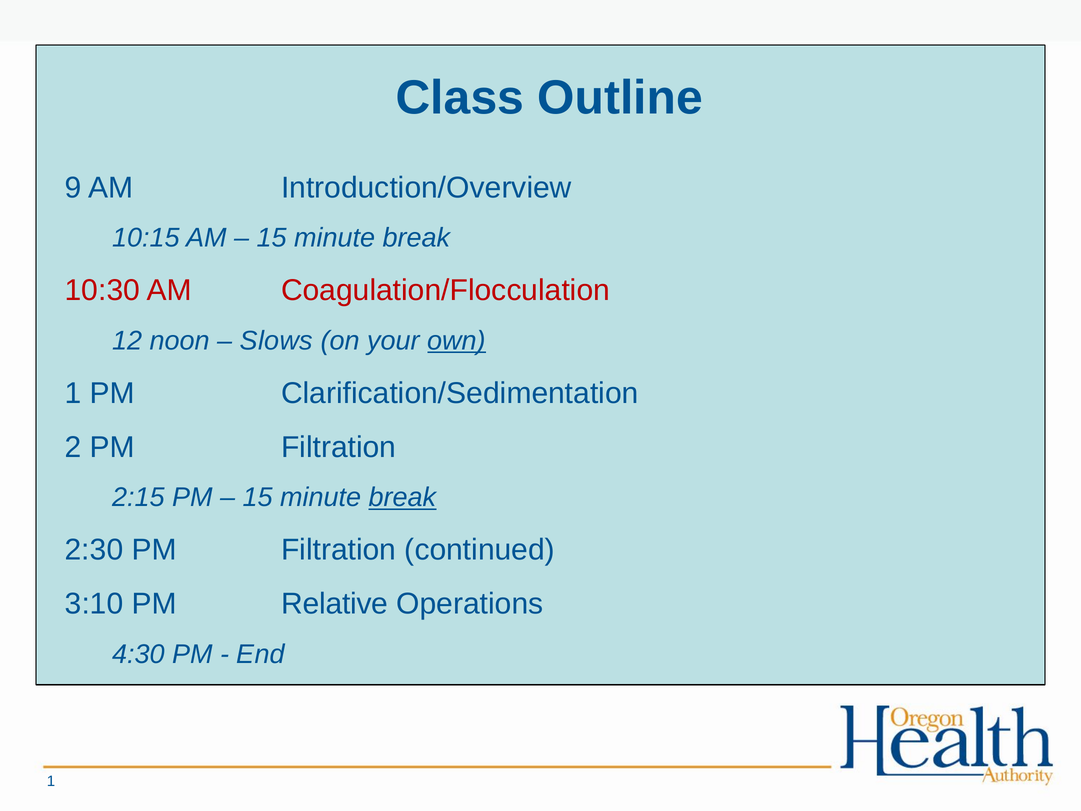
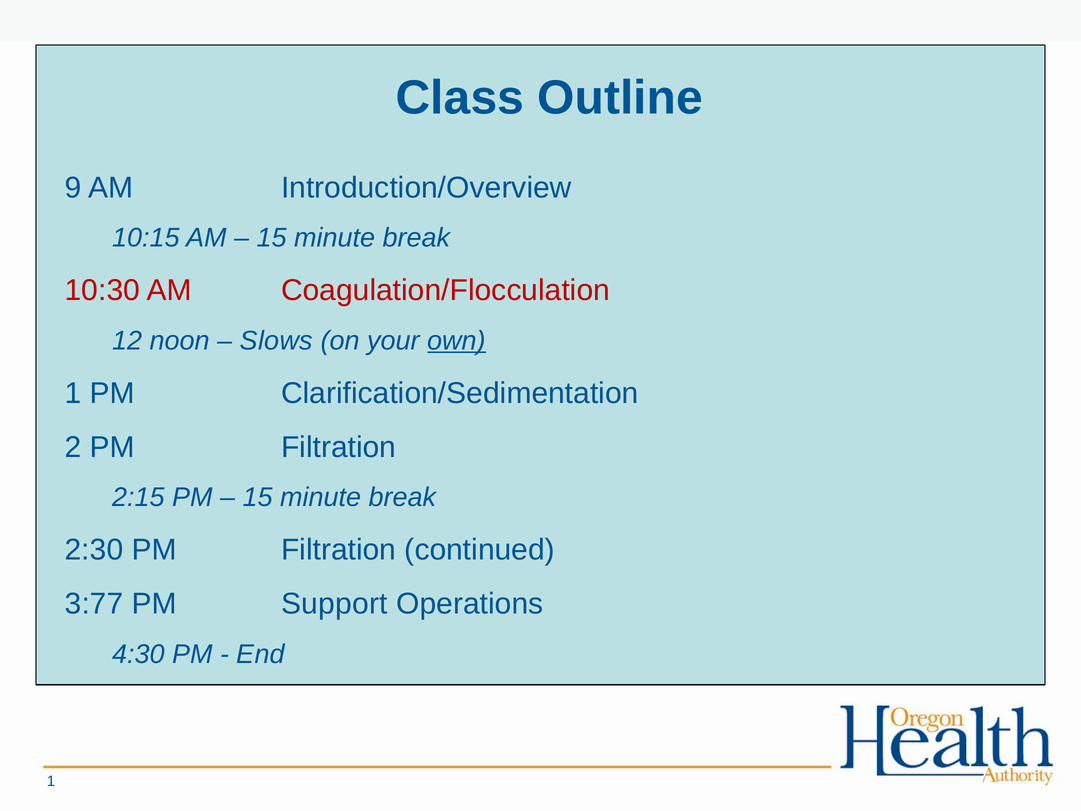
break underline: present -> none (402, 497)
3:10: 3:10 -> 3:77 (94, 604)
Relative: Relative -> Support (334, 604)
